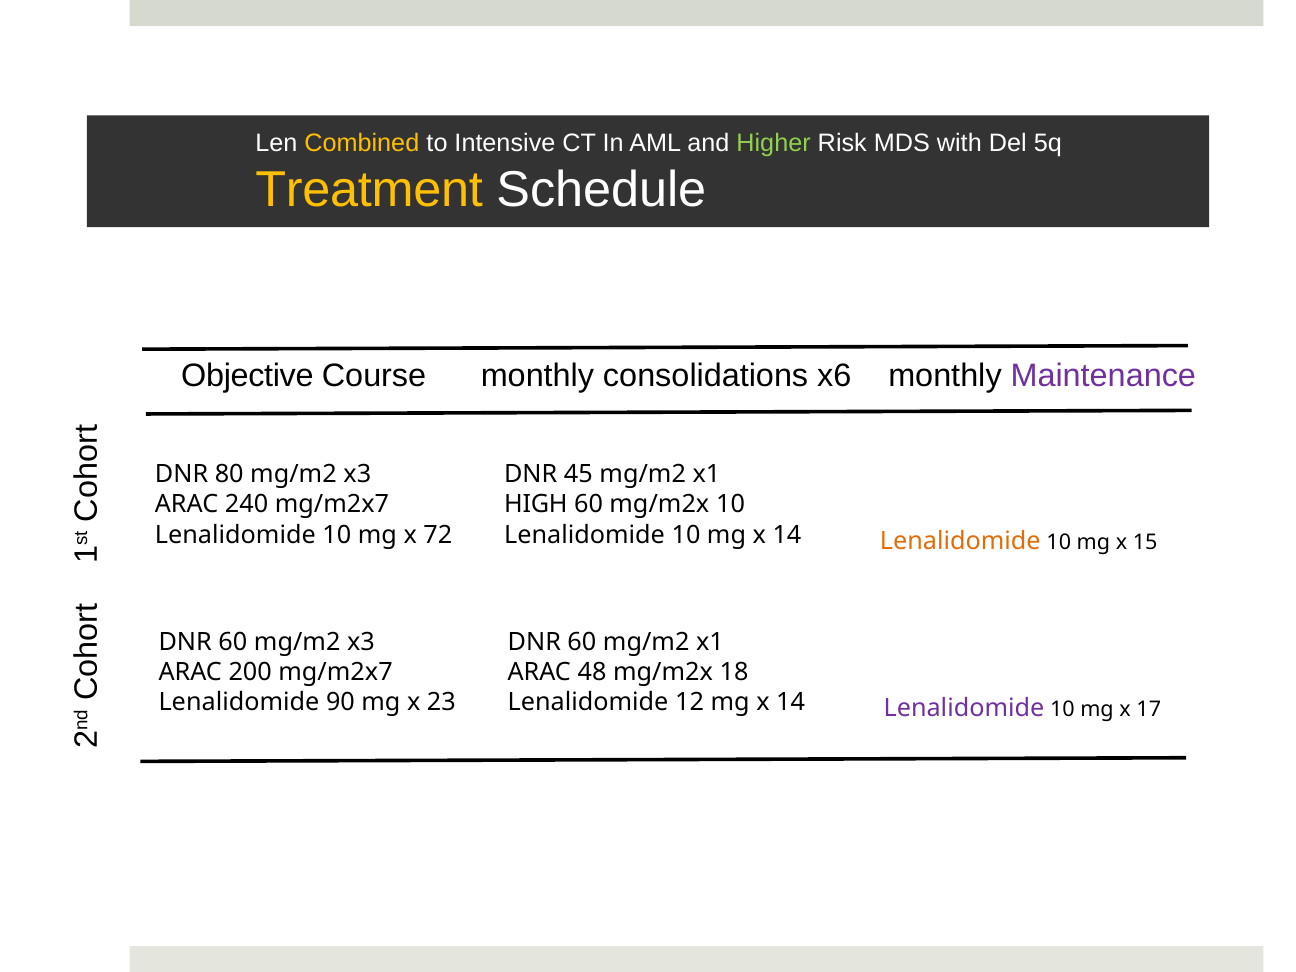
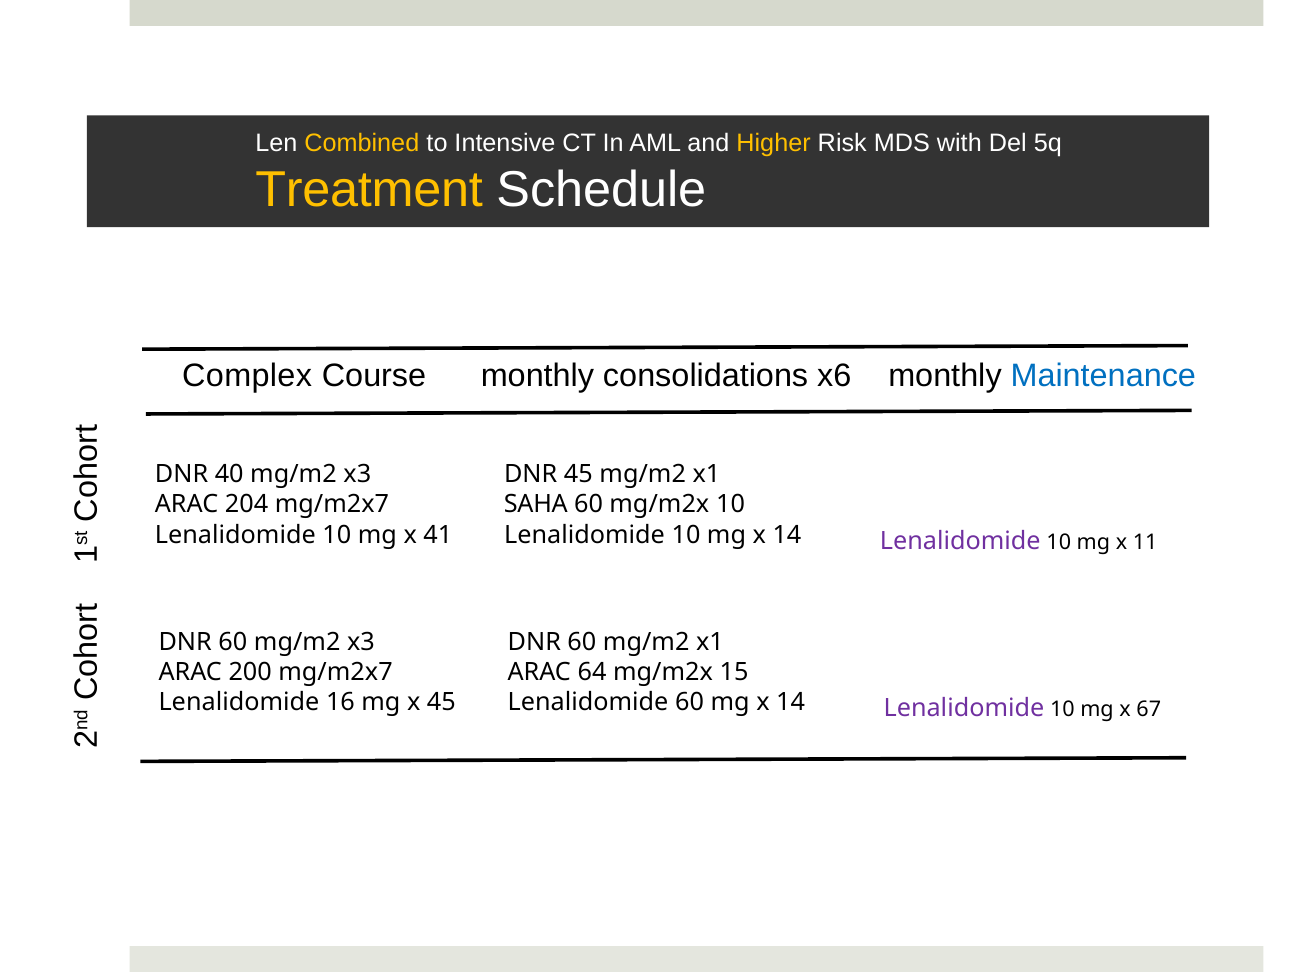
Higher colour: light green -> yellow (774, 143)
Objective: Objective -> Complex (247, 375)
Maintenance colour: purple -> blue (1103, 375)
80: 80 -> 40 (229, 474)
240: 240 -> 204 (247, 505)
HIGH: HIGH -> SAHA (536, 505)
72: 72 -> 41 (438, 535)
Lenalidomide colour: orange -> purple (960, 541)
15: 15 -> 11 (1145, 542)
48: 48 -> 64 (592, 672)
18: 18 -> 15 (734, 672)
90: 90 -> 16 (340, 702)
x 23: 23 -> 45 (441, 702)
Lenalidomide 12: 12 -> 60 (690, 702)
17: 17 -> 67 (1149, 709)
